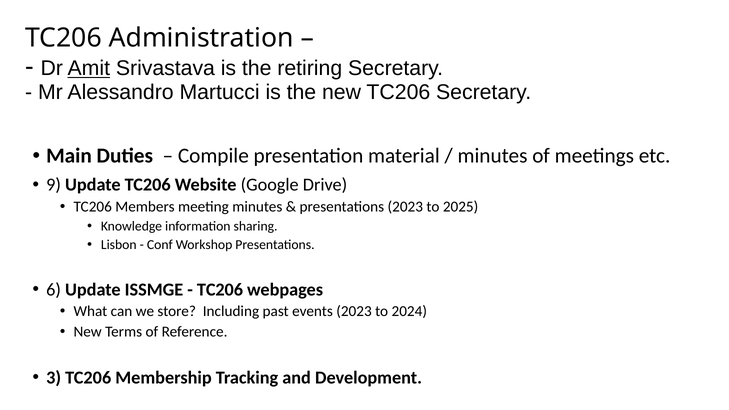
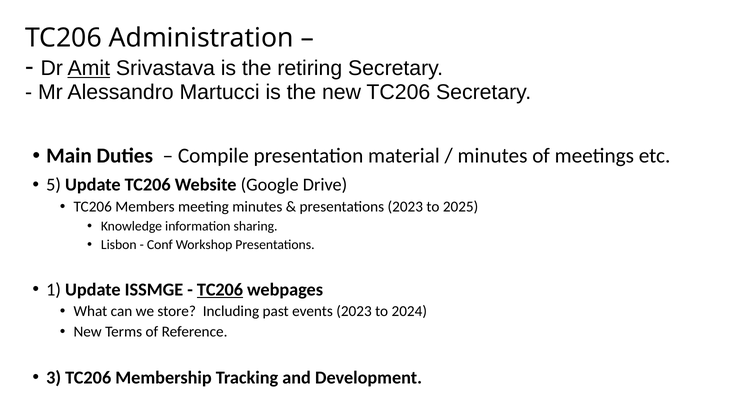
9: 9 -> 5 (54, 185)
6: 6 -> 1 (54, 290)
TC206 underline: none -> present (220, 290)
